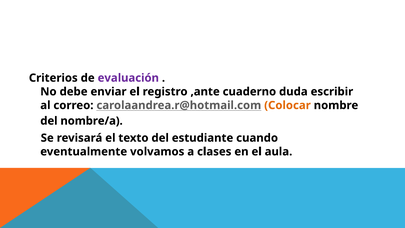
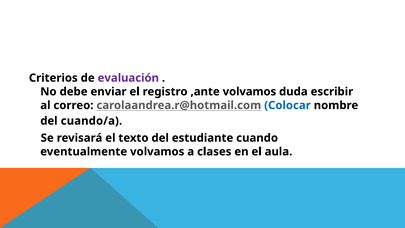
,ante cuaderno: cuaderno -> volvamos (249, 92)
Colocar colour: orange -> blue (287, 105)
nombre/a: nombre/a -> cuando/a (91, 121)
